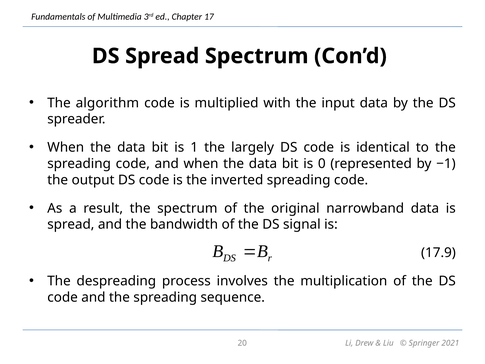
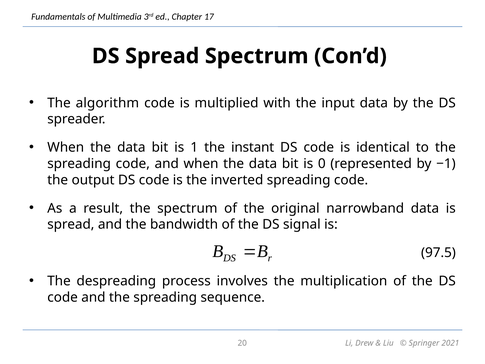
largely: largely -> instant (253, 147)
17.9: 17.9 -> 97.5 (438, 253)
